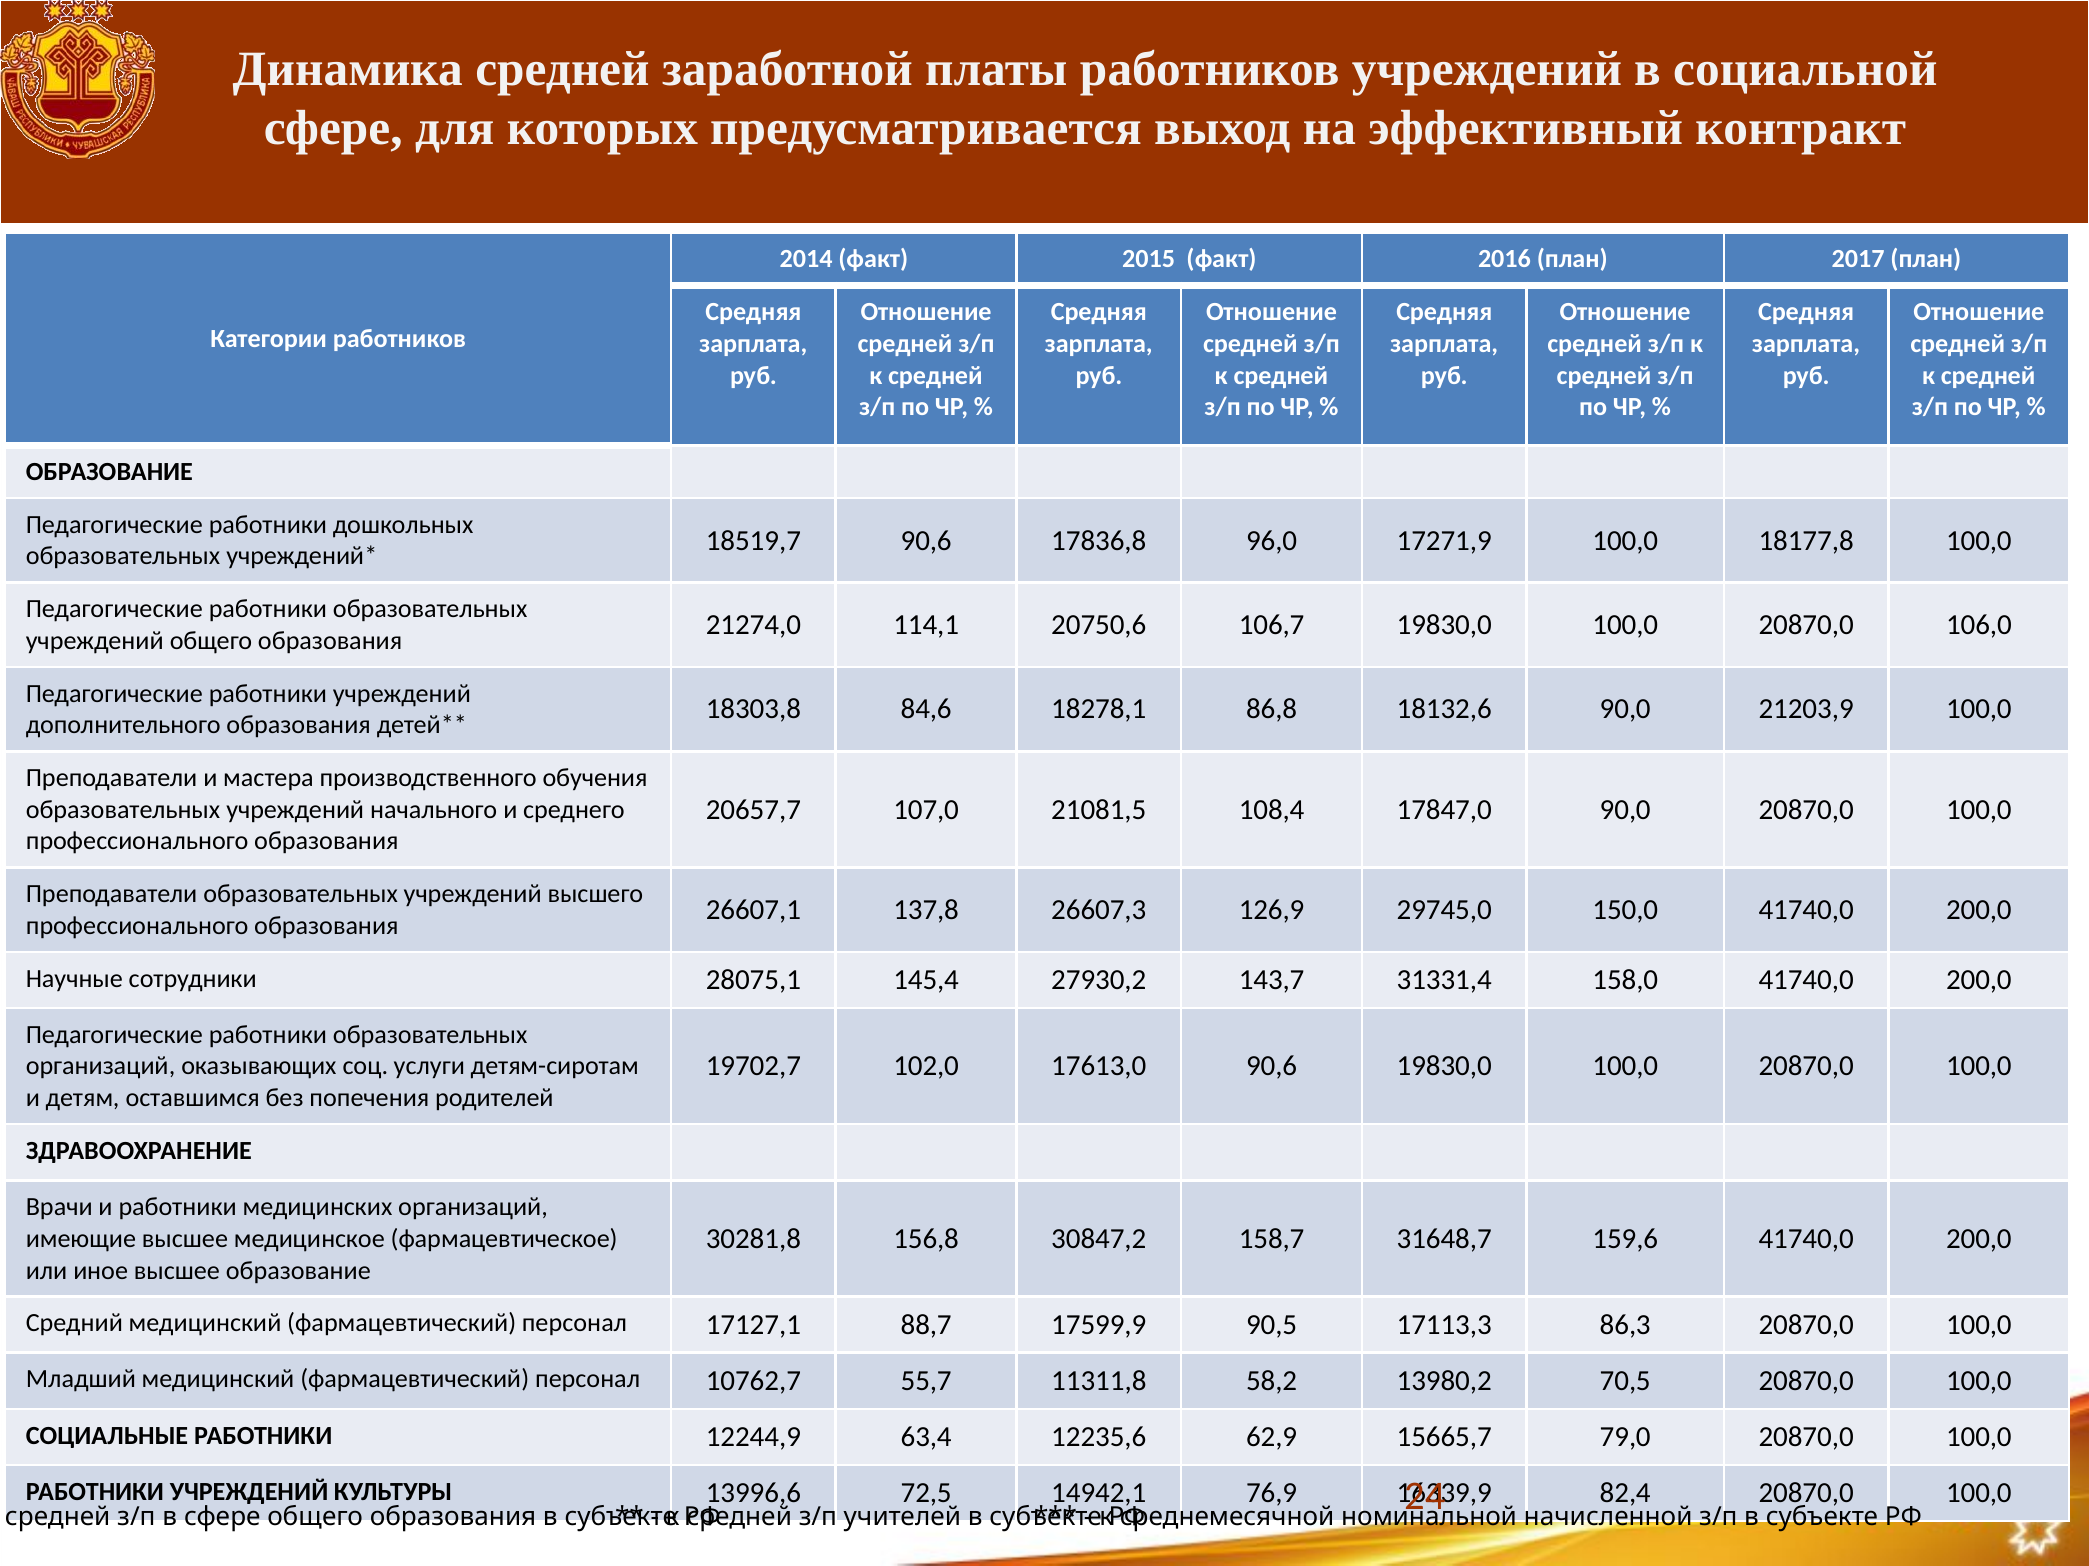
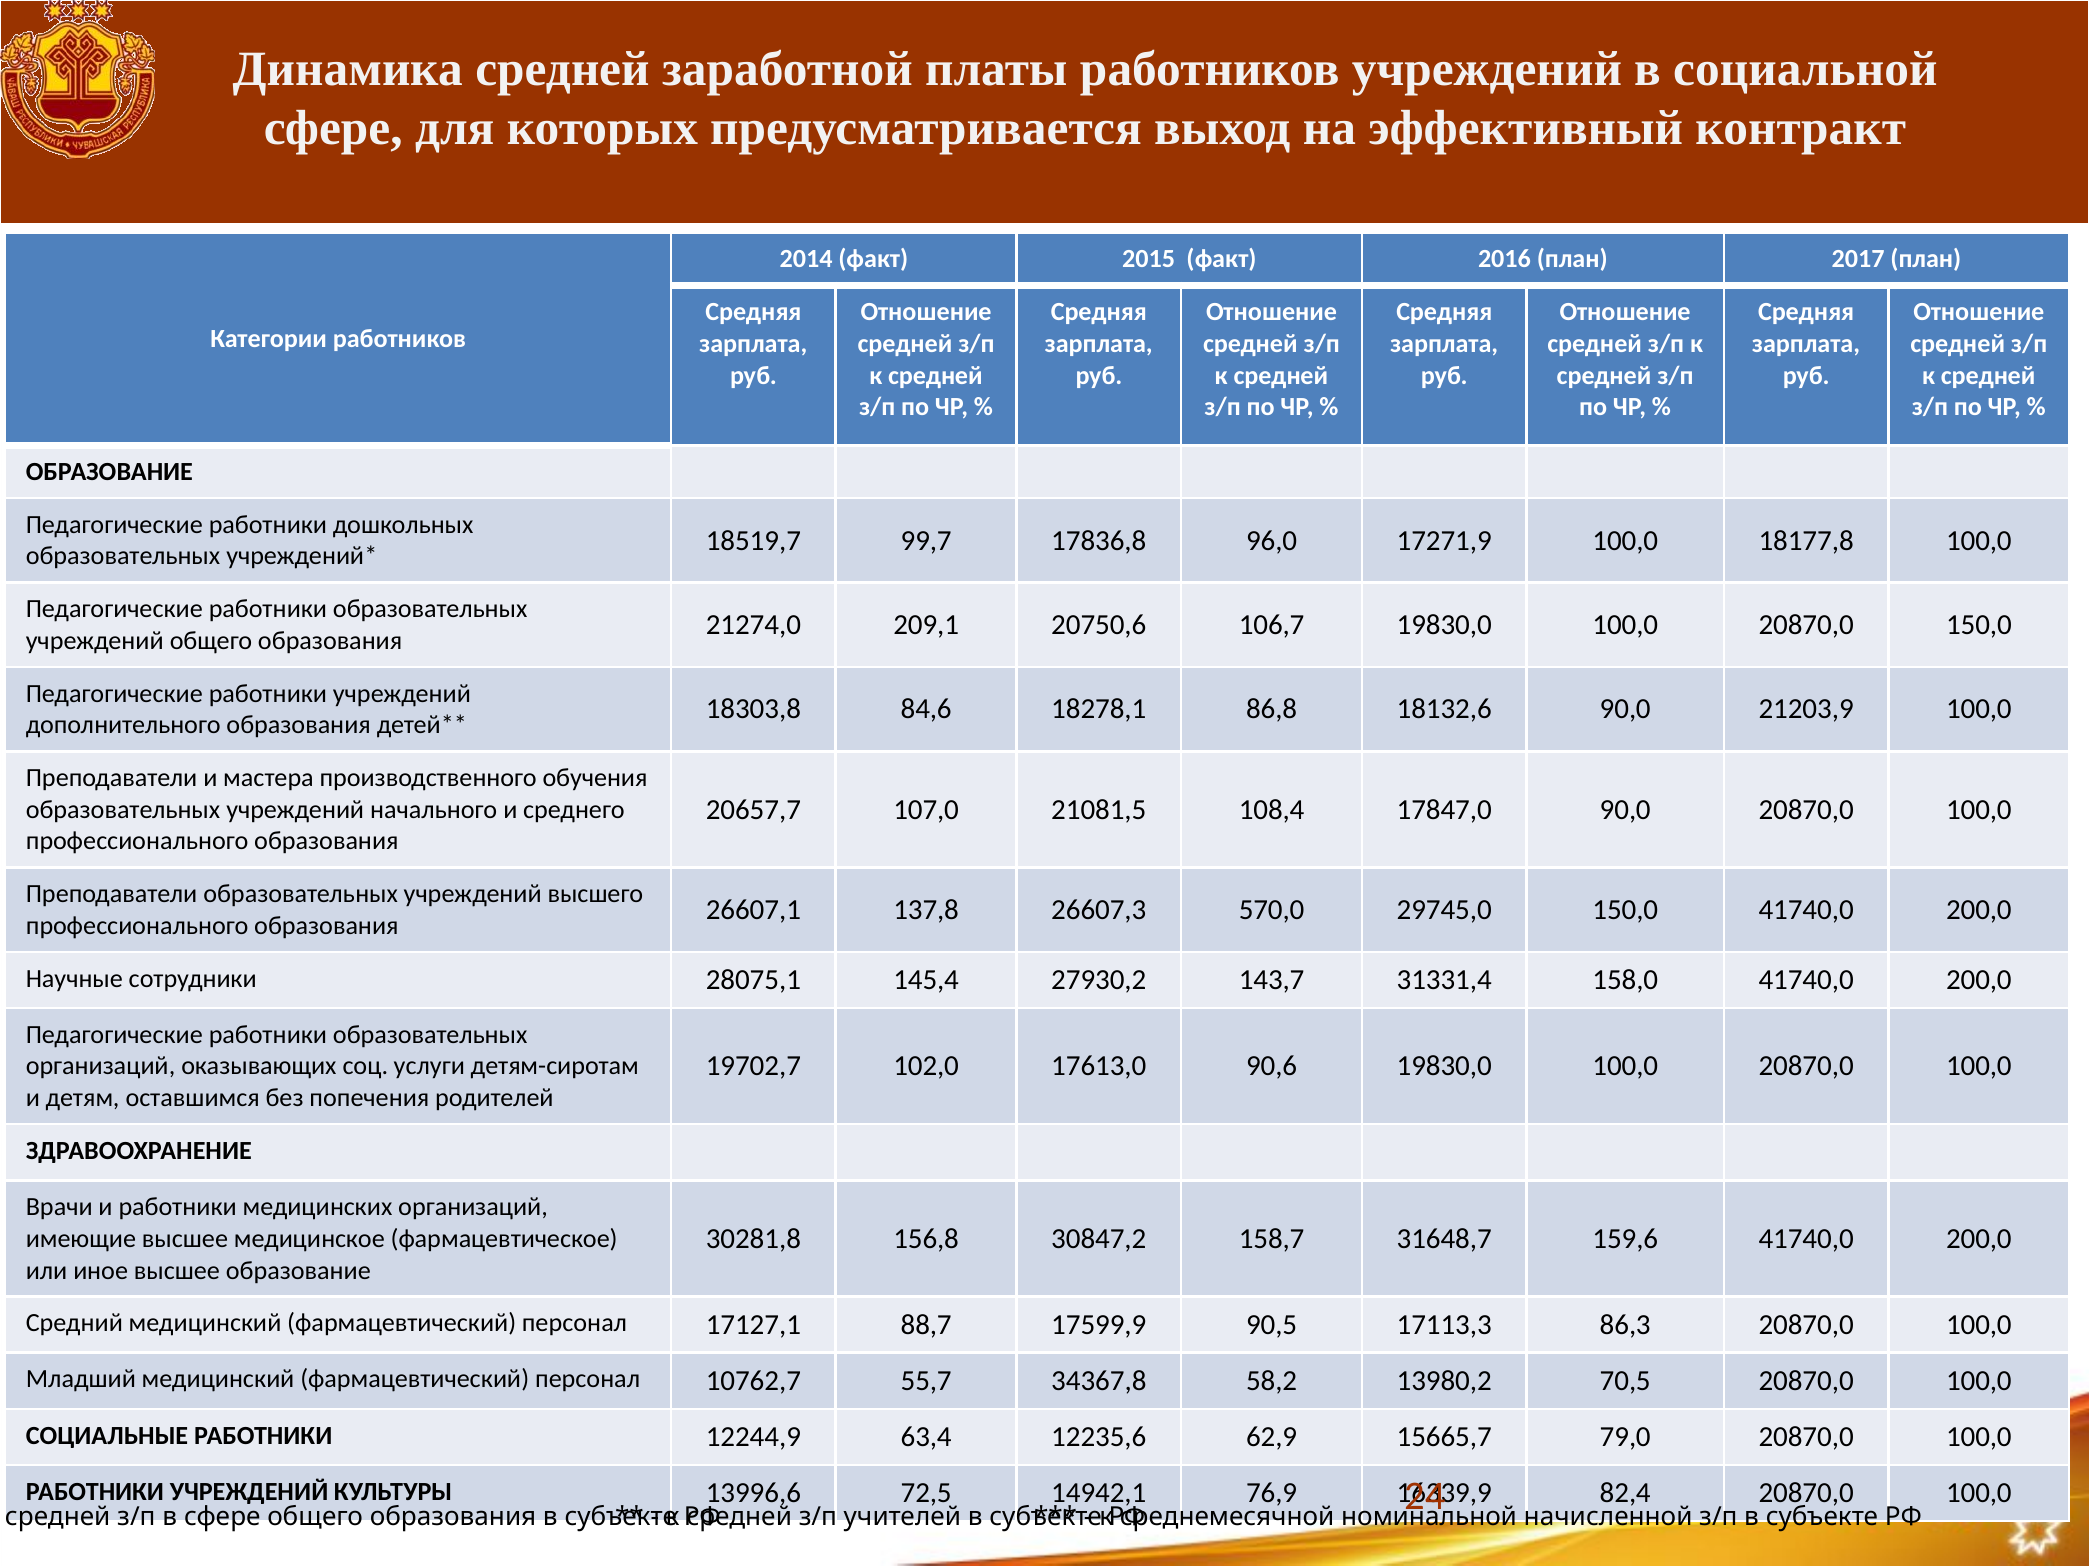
18519,7 90,6: 90,6 -> 99,7 (926, 541)
114,1: 114,1 -> 209,1 (926, 625)
20870,0 106,0: 106,0 -> 150,0 (1979, 625)
126,9: 126,9 -> 570,0 (1272, 910)
11311,8: 11311,8 -> 34367,8 (1099, 1382)
